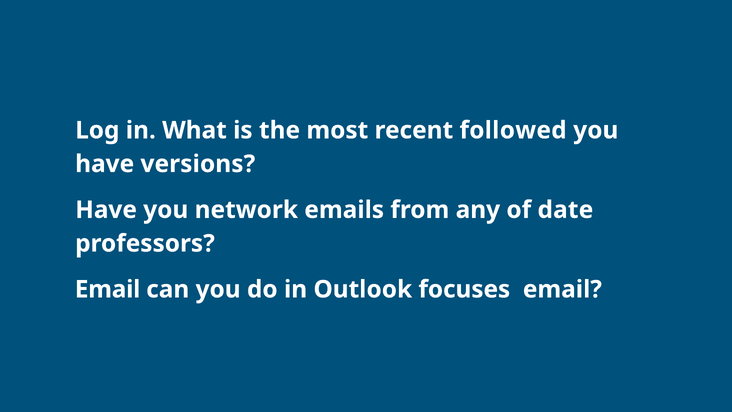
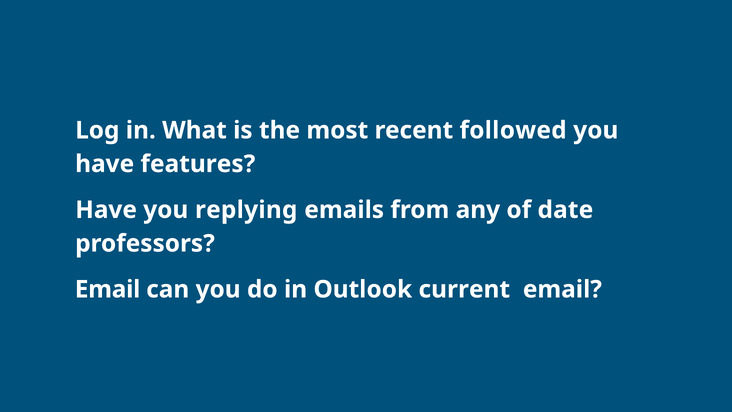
versions: versions -> features (198, 164)
network: network -> replying (246, 210)
focuses: focuses -> current (464, 289)
